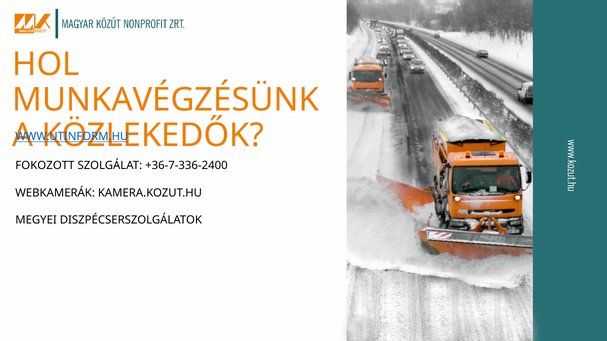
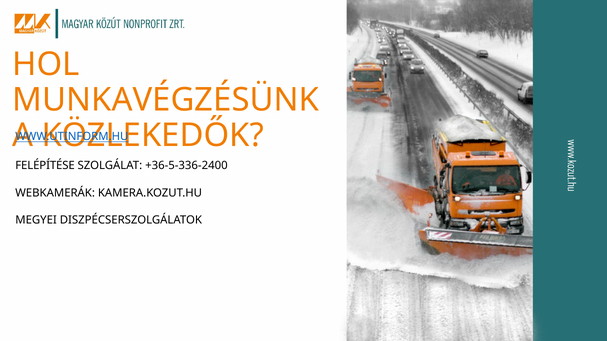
FOKOZOTT: FOKOZOTT -> FELÉPÍTÉSE (45, 166)
+36-7-336-2400: +36-7-336-2400 -> +36-5-336-2400 (186, 166)
